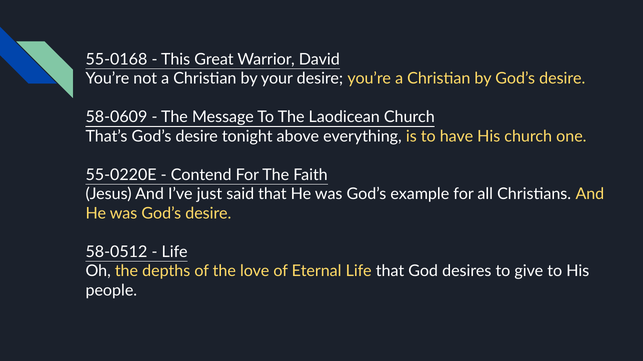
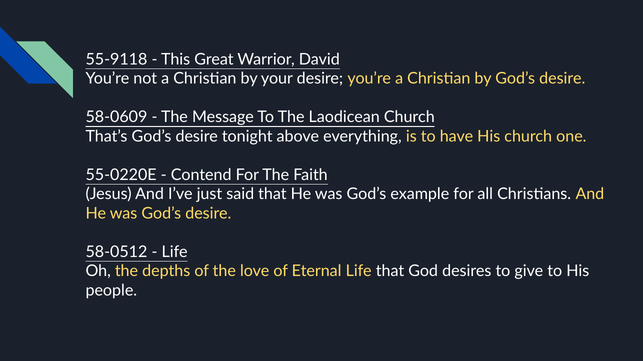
55-0168: 55-0168 -> 55-9118 (116, 60)
